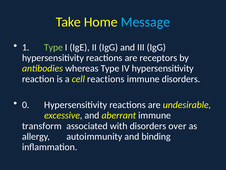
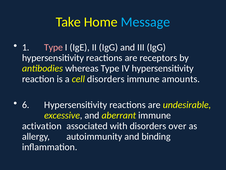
Type colour: light green -> pink (54, 47)
cell reactions: reactions -> disorders (106, 79)
immune disorders: disorders -> amounts (181, 79)
0: 0 -> 6 (26, 105)
transform: transform -> activation (42, 126)
